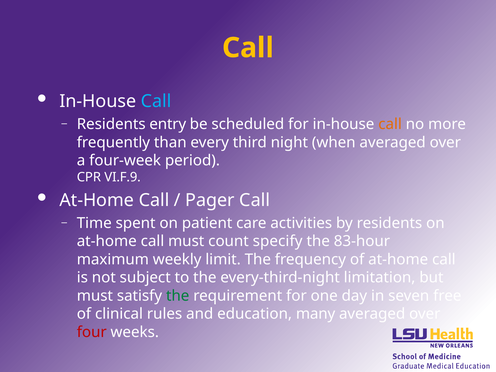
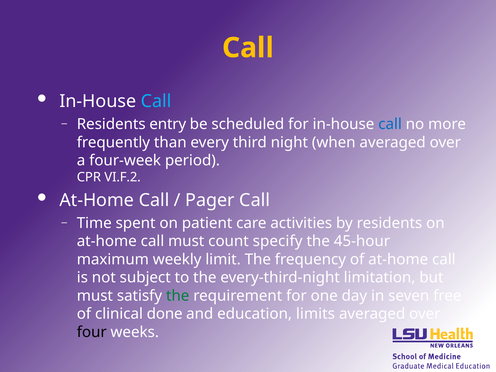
call colour: orange -> blue (390, 124)
VI.F.9: VI.F.9 -> VI.F.2 (123, 177)
83-hour: 83-hour -> 45-hour (362, 241)
rules: rules -> done (165, 314)
many: many -> limits (315, 314)
four colour: red -> black (92, 332)
